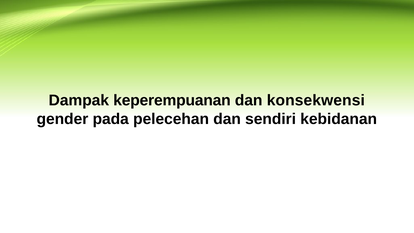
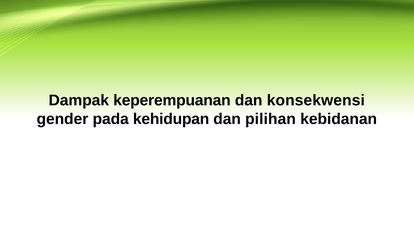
pelecehan: pelecehan -> kehidupan (171, 119)
sendiri: sendiri -> pilihan (271, 119)
